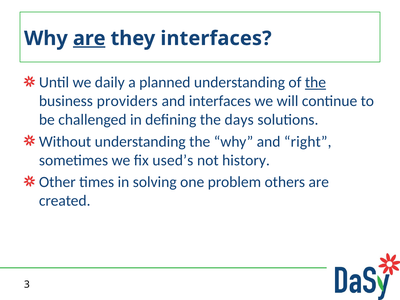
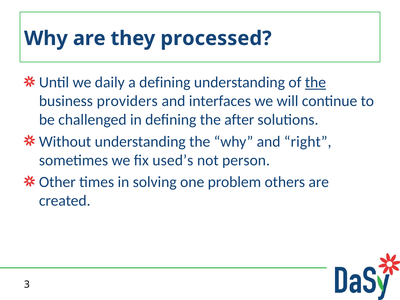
are underline: present -> none (89, 38)
they interfaces: interfaces -> processed (216, 38)
a planned: planned -> defining (165, 82)
days: days -> after (239, 120)
history: history -> person (246, 160)
